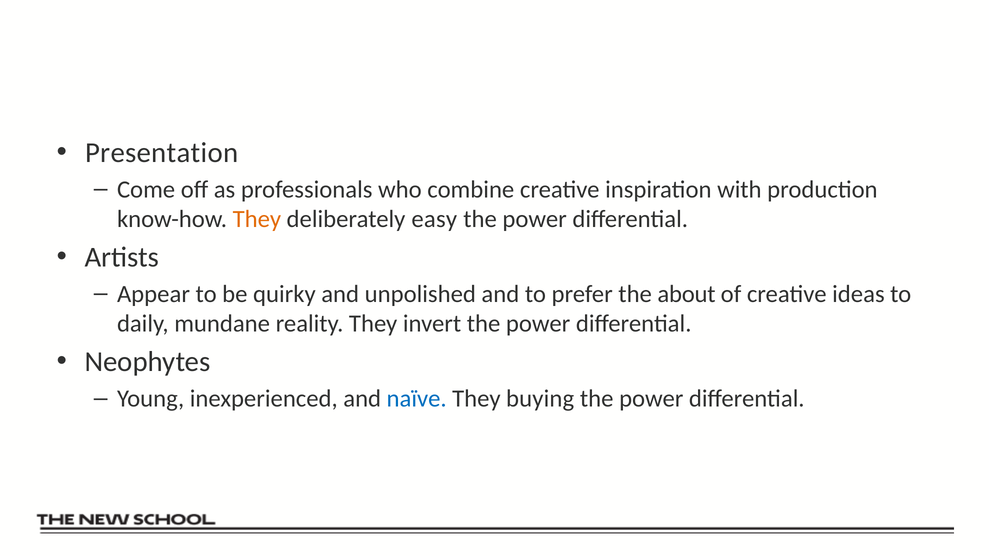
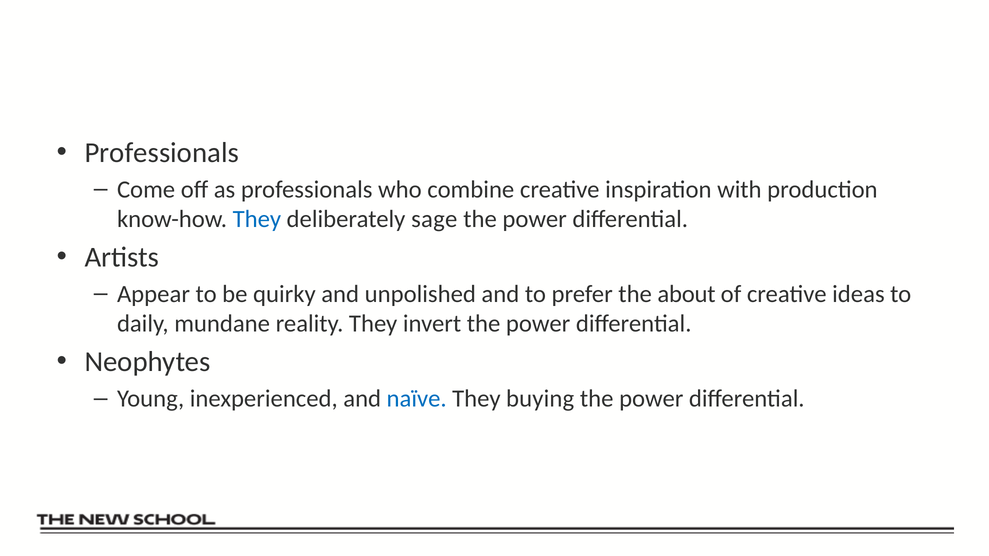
Presentation: Presentation -> Professionals (162, 153)
They colour: orange -> blue (257, 219)
easy: easy -> sage (434, 219)
